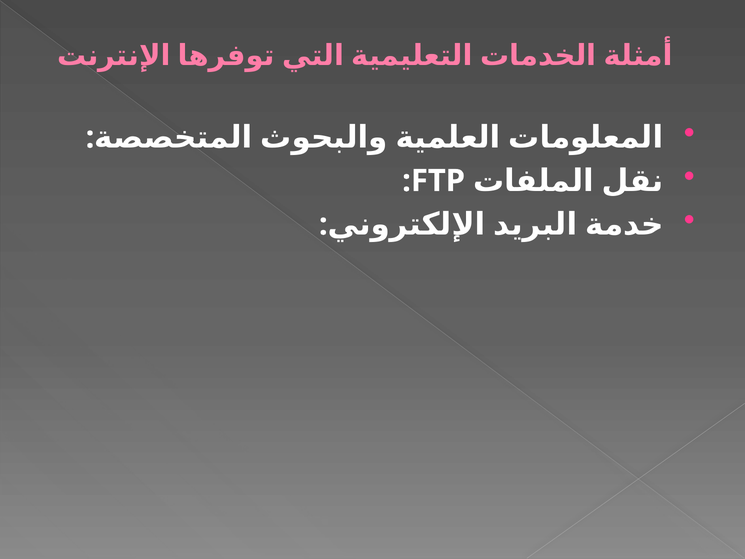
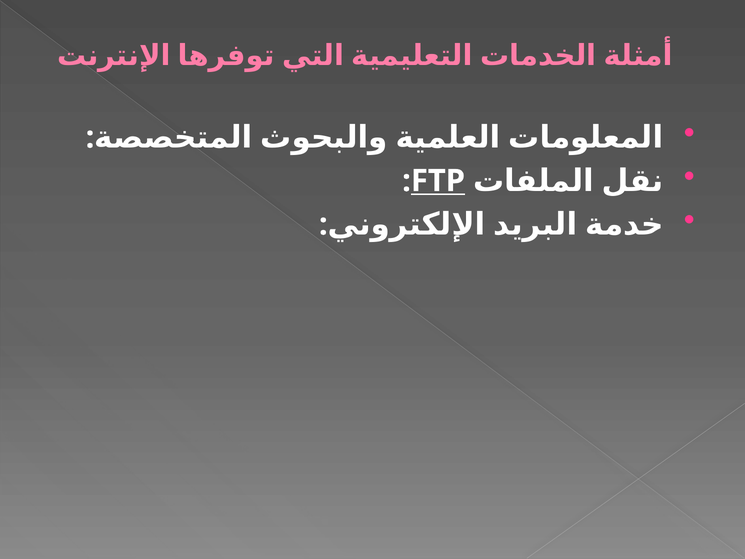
FTP underline: none -> present (438, 181)
